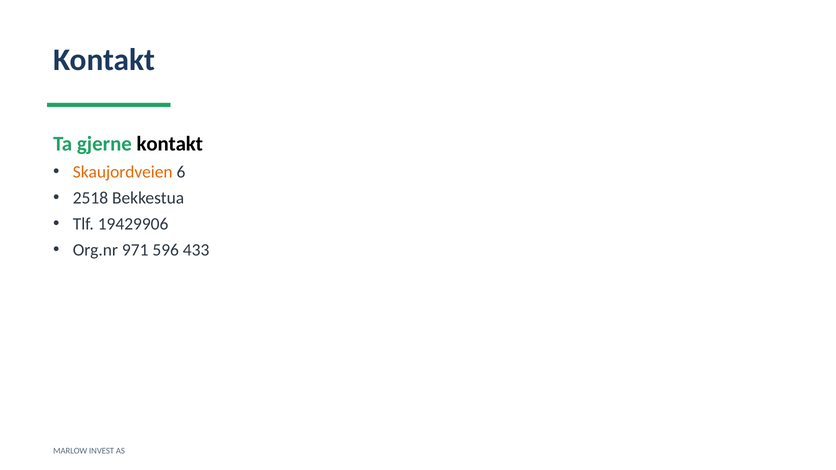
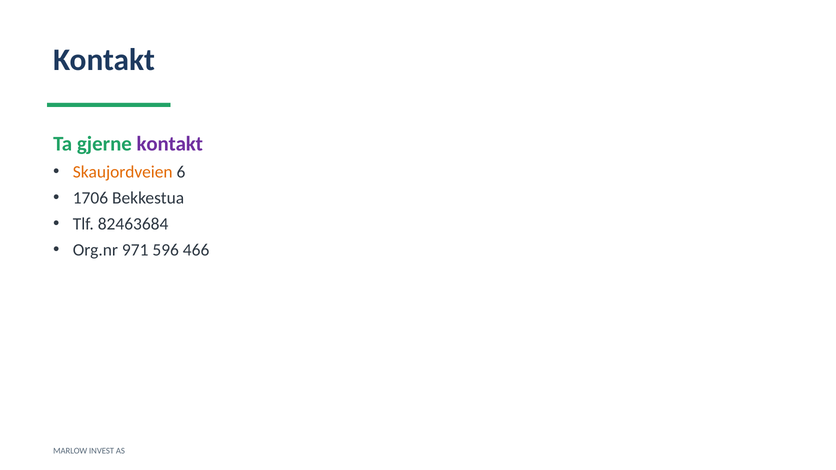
kontakt colour: black -> purple (170, 144)
2518: 2518 -> 1706 (90, 198)
19429906: 19429906 -> 82463684 (133, 224)
433: 433 -> 466 (196, 250)
